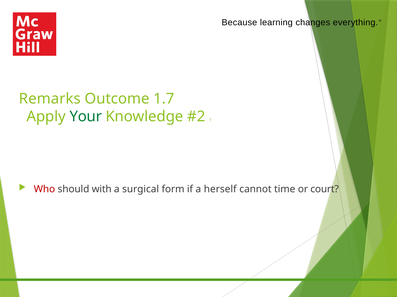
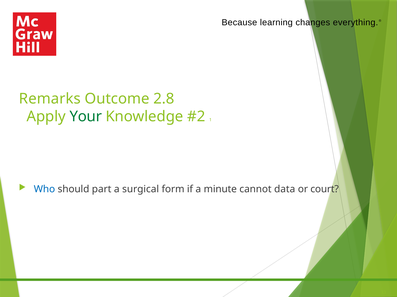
1.7: 1.7 -> 2.8 (164, 99)
Who colour: red -> blue (44, 189)
with: with -> part (102, 189)
herself: herself -> minute (220, 189)
time: time -> data (285, 189)
